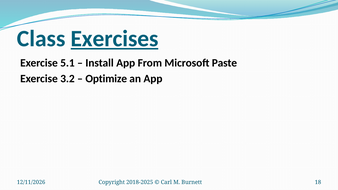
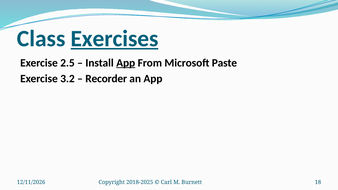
5.1: 5.1 -> 2.5 (67, 63)
App underline: none -> present (126, 63)
Optimize: Optimize -> Recorder (106, 79)
